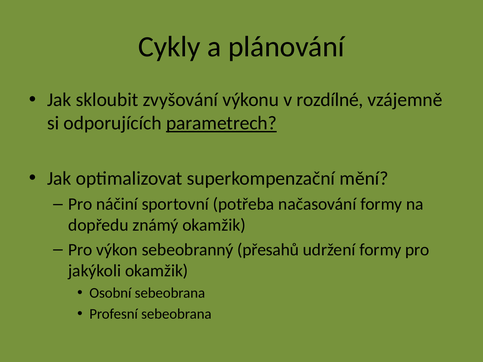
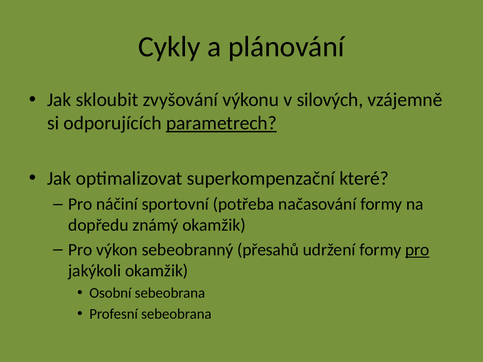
rozdílné: rozdílné -> silových (330, 100)
mění: mění -> které (364, 179)
pro underline: none -> present (417, 250)
